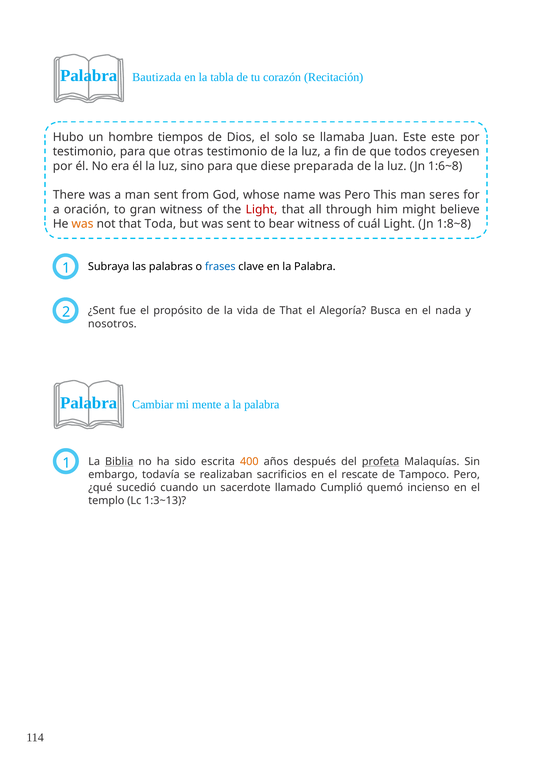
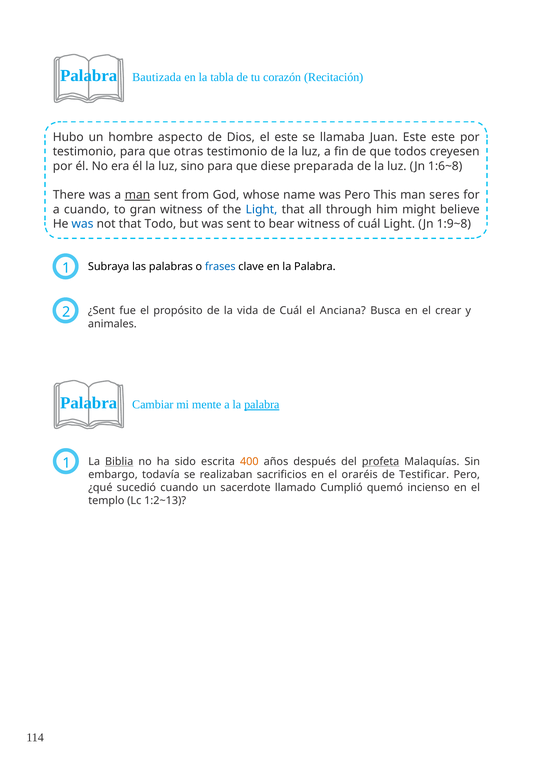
tiempos: tiempos -> aspecto (180, 137)
el solo: solo -> este (286, 137)
man underline: none -> present (137, 195)
a oración: oración -> cuando (87, 209)
Light colour: red -> blue (261, 209)
was colour: orange -> blue (82, 224)
Toda: Toda -> Todo (160, 224)
1:8~8: 1:8~8 -> 1:9~8 (454, 224)
de That: That -> Cuál (291, 310)
Alegoría: Alegoría -> Anciana (343, 310)
nada: nada -> crear (448, 310)
nosotros: nosotros -> animales (112, 324)
palabra underline: none -> present (262, 404)
rescate: rescate -> oraréis (360, 474)
Tampoco: Tampoco -> Testificar (424, 474)
1:3~13: 1:3~13 -> 1:2~13 (165, 500)
